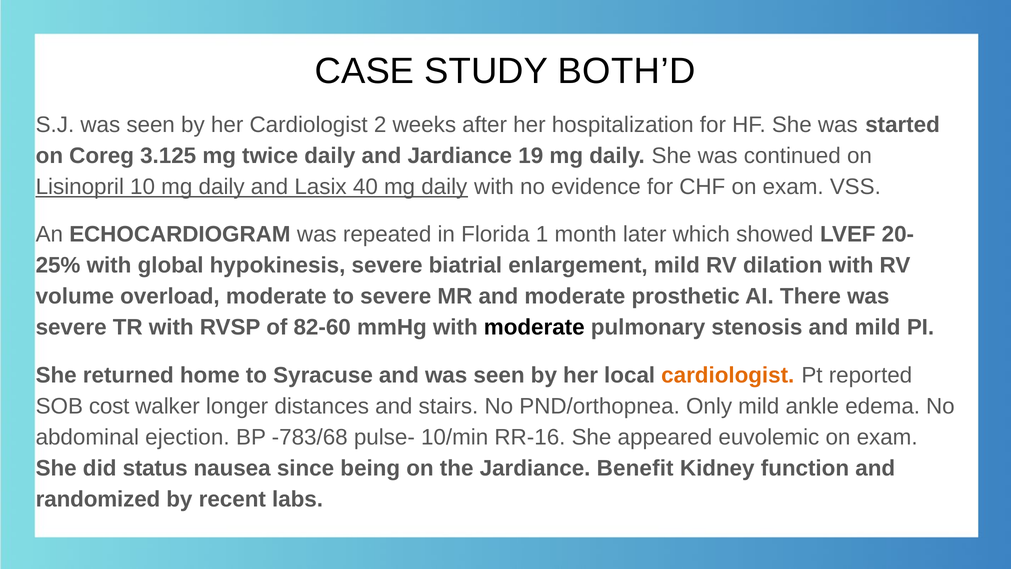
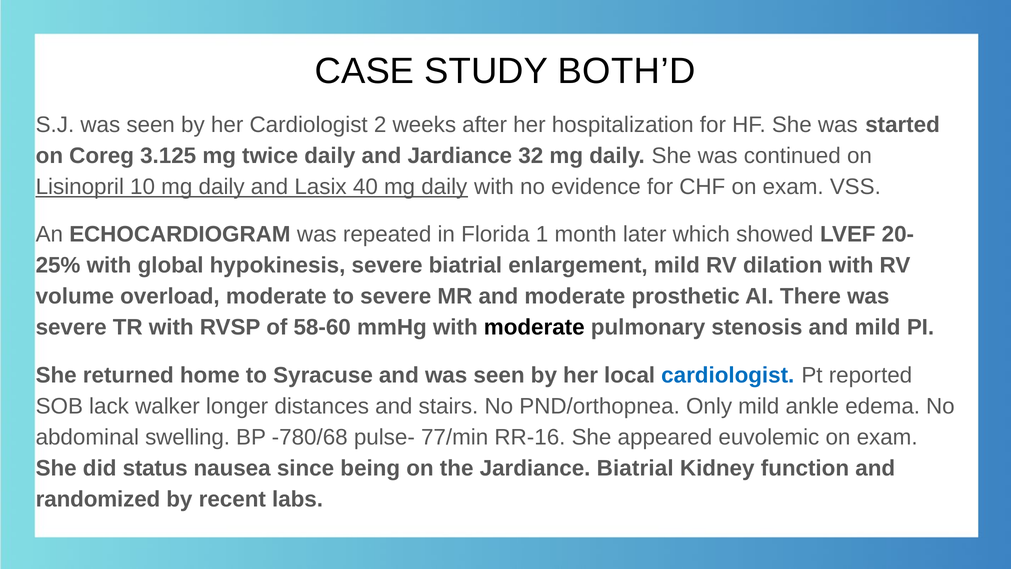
19: 19 -> 32 (531, 156)
82-60: 82-60 -> 58-60 (322, 327)
cardiologist colour: orange -> blue (728, 375)
cost: cost -> lack (109, 406)
ejection: ejection -> swelling (188, 437)
-783/68: -783/68 -> -780/68 (310, 437)
10/min: 10/min -> 77/min (455, 437)
Jardiance Benefit: Benefit -> Biatrial (635, 468)
